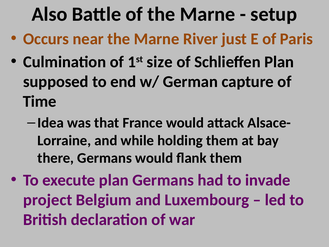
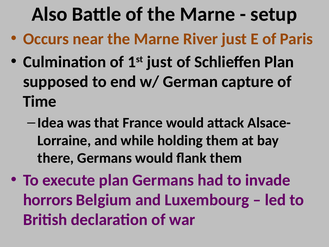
1st size: size -> just (160, 62)
project: project -> horrors (48, 200)
